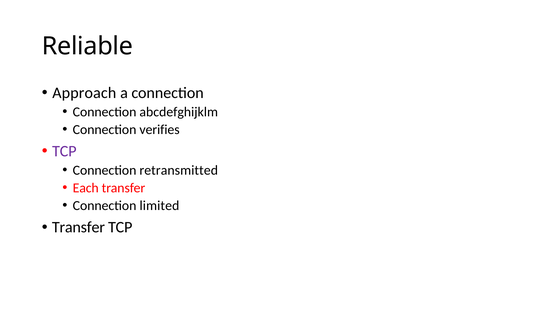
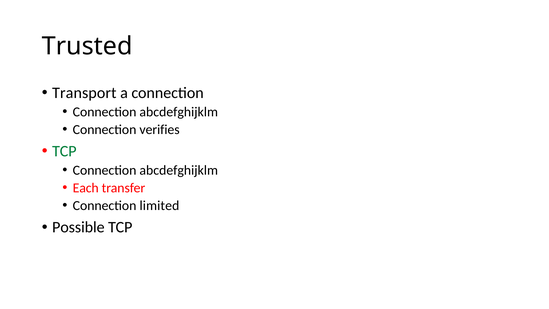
Reliable: Reliable -> Trusted (87, 46)
Approach: Approach -> Transport (84, 93)
TCP colour: purple -> green (64, 151)
retransmitted: retransmitted -> abcdefghijklm (179, 170)
Transfer: Transfer -> Possible (78, 227)
